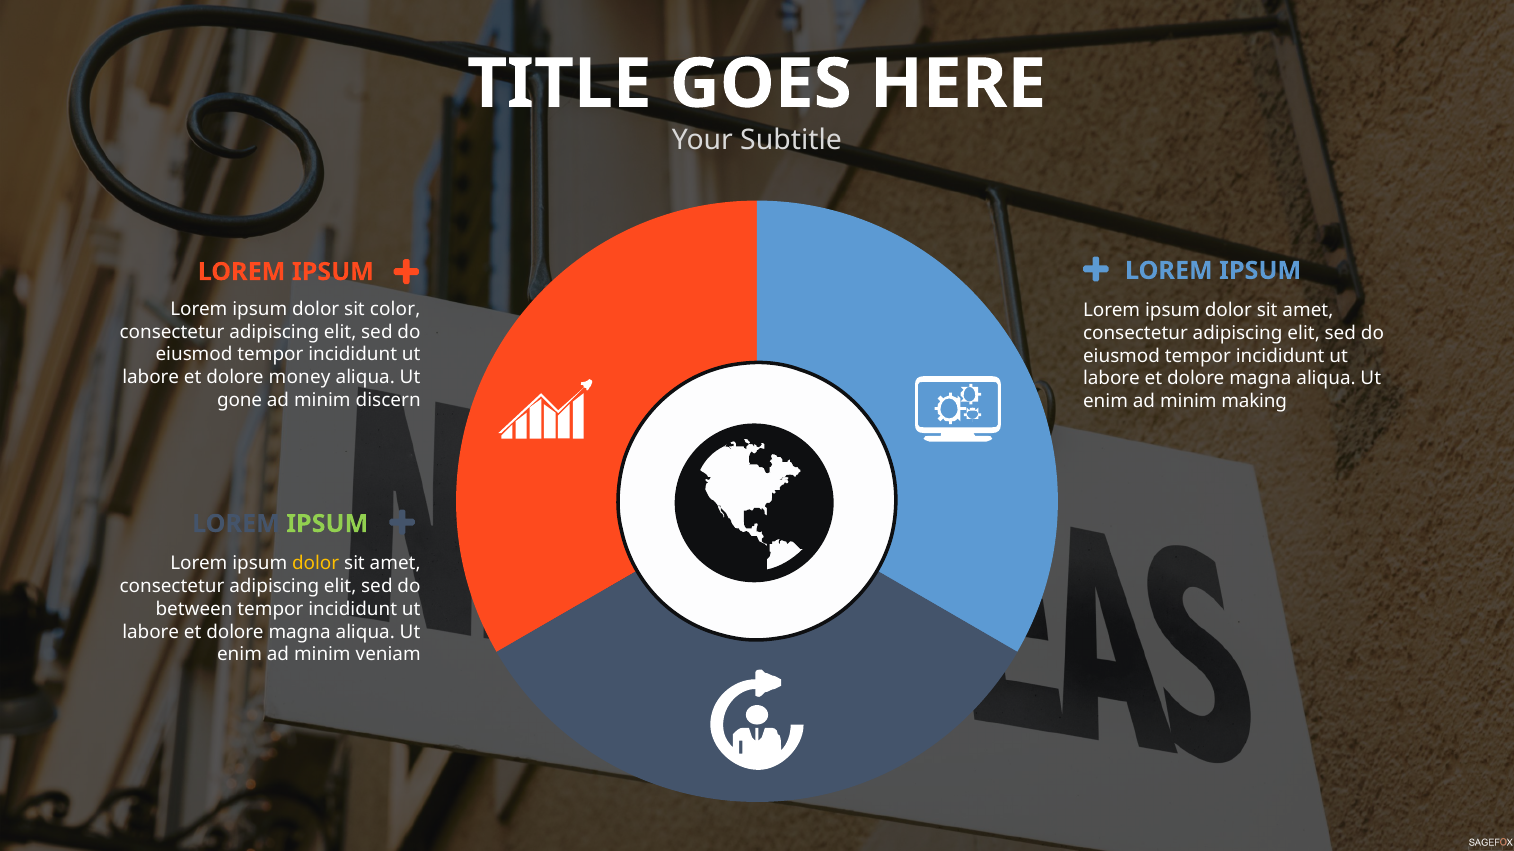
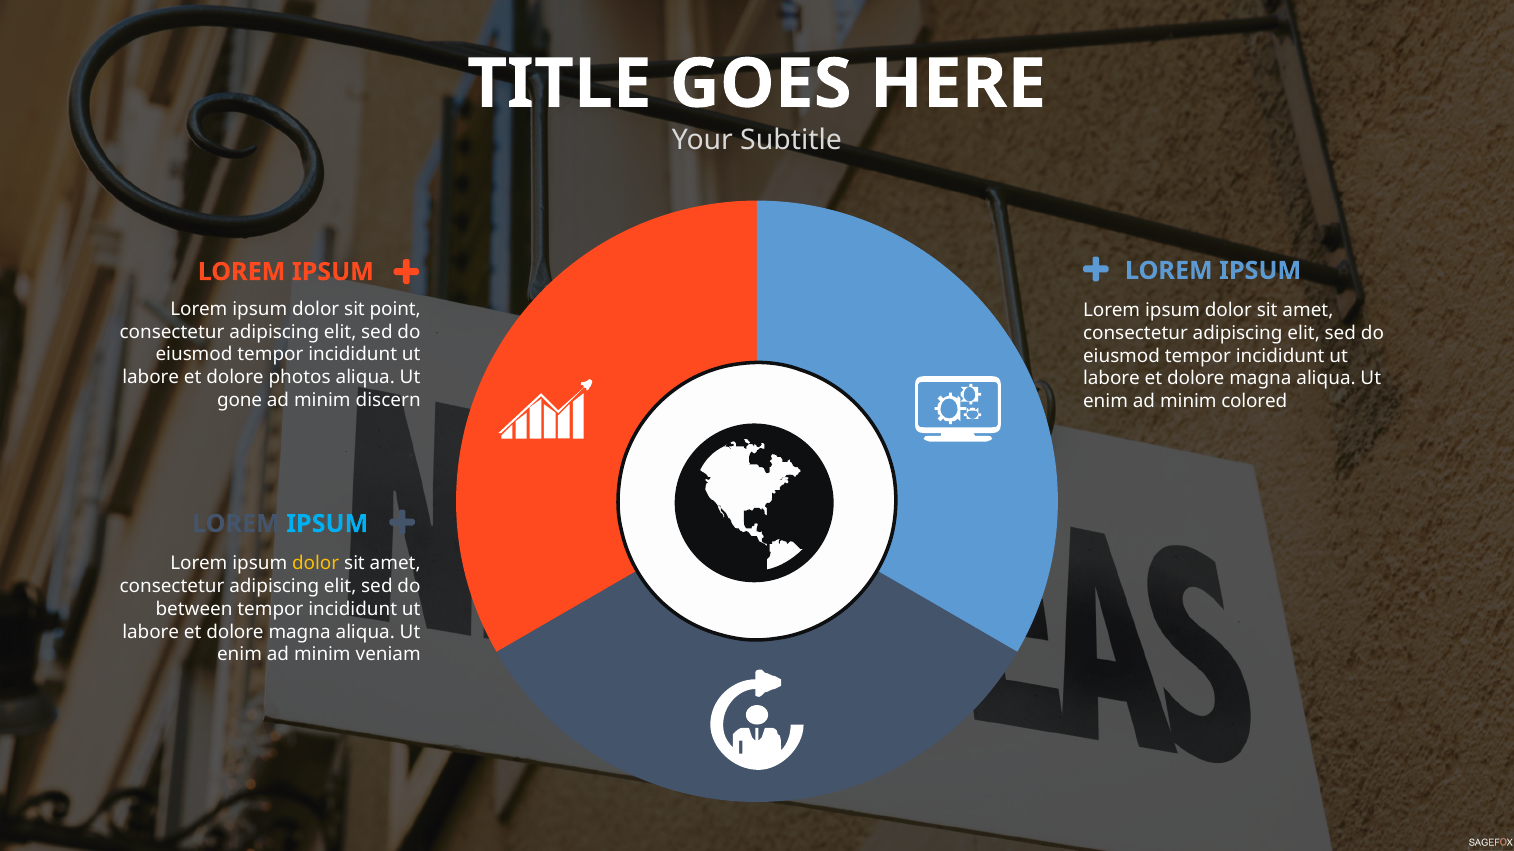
color: color -> point (395, 309)
money: money -> photos (300, 378)
making: making -> colored (1254, 402)
IPSUM colour: light green -> light blue (327, 524)
